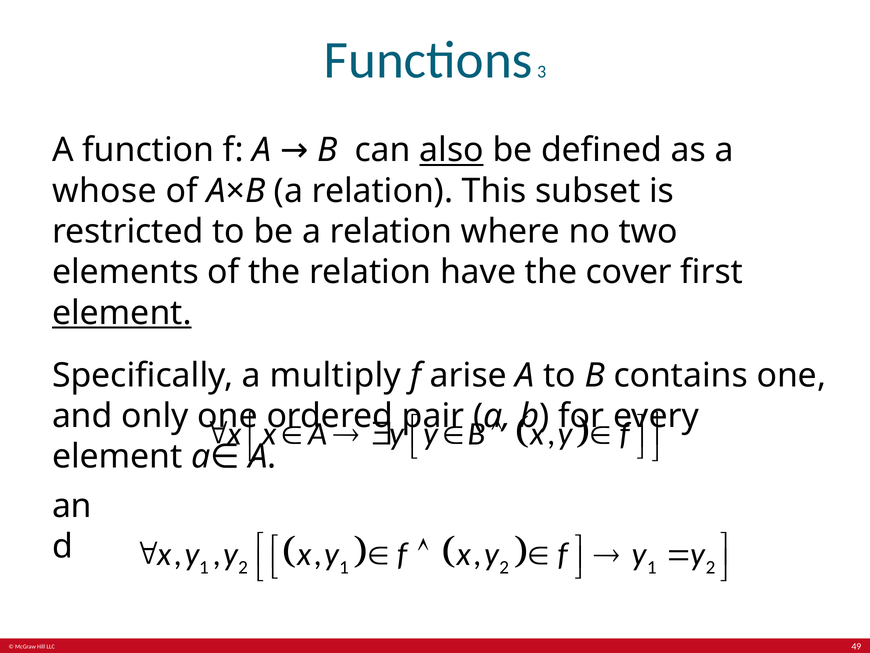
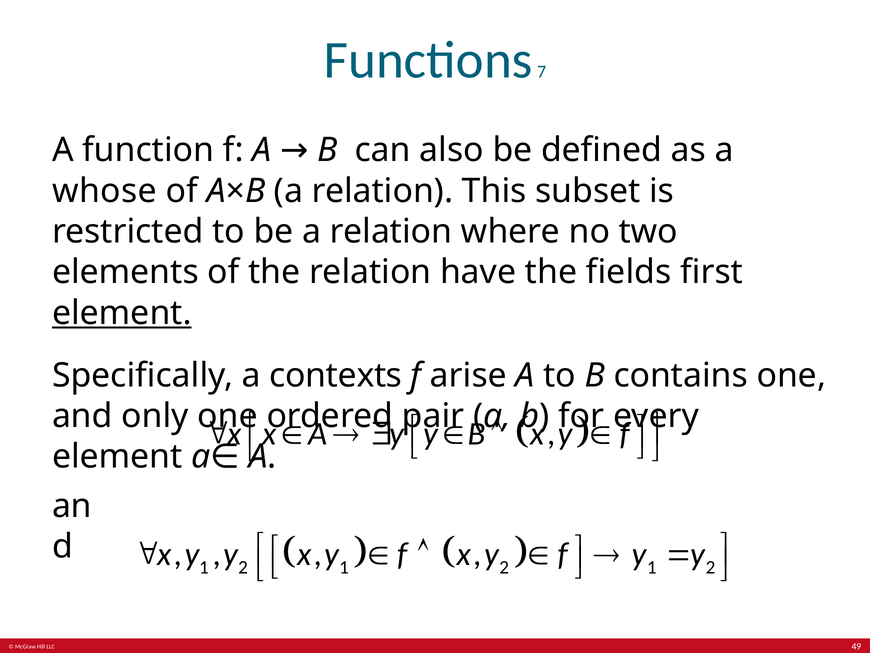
3: 3 -> 7 (542, 72)
also underline: present -> none (452, 150)
cover: cover -> fields (629, 272)
multiply: multiply -> contexts (336, 375)
